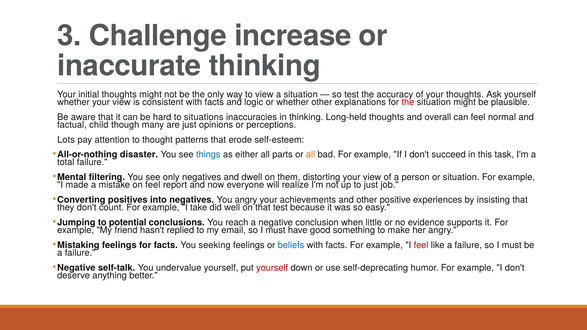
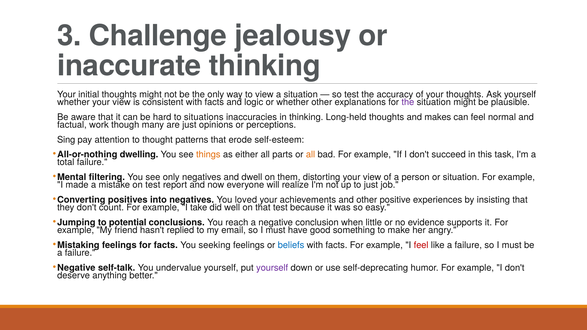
increase: increase -> jealousy (293, 36)
the colour: red -> purple (408, 102)
overall: overall -> makes (438, 117)
child: child -> work (99, 125)
Lots: Lots -> Sing (66, 140)
disaster: disaster -> dwelling (139, 154)
things colour: blue -> orange (208, 154)
on feel: feel -> test (153, 185)
You angry: angry -> loved (246, 200)
yourself colour: red -> purple (272, 268)
